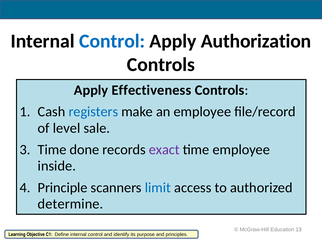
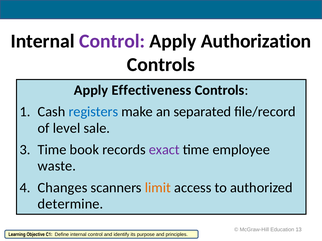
Control colour: blue -> purple (112, 41)
an employee: employee -> separated (202, 112)
done: done -> book (84, 150)
inside: inside -> waste (57, 166)
Principle: Principle -> Changes (63, 188)
limit colour: blue -> orange (158, 188)
